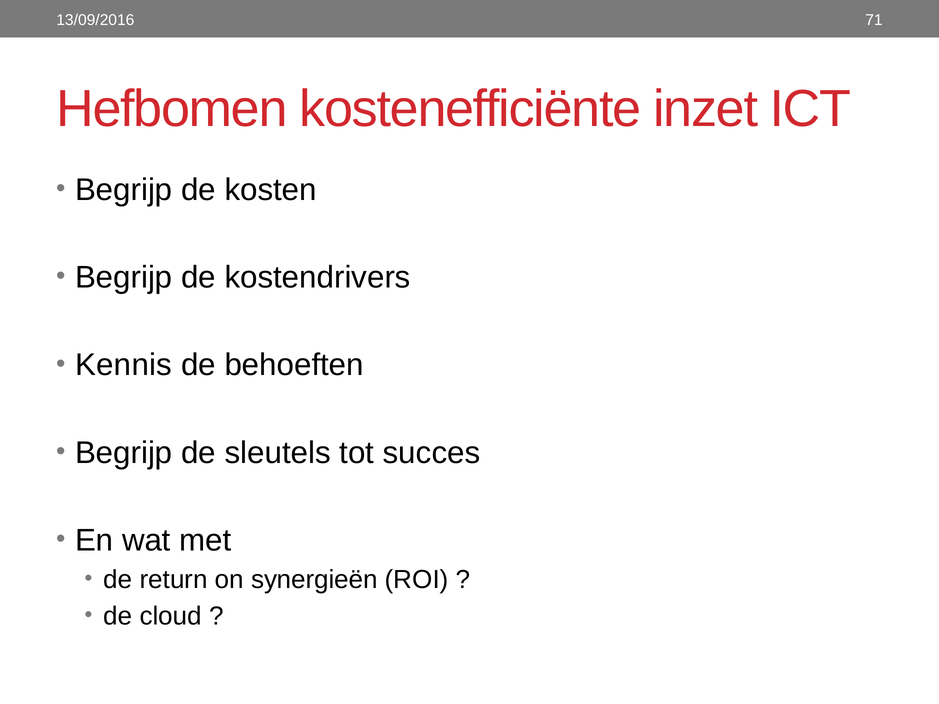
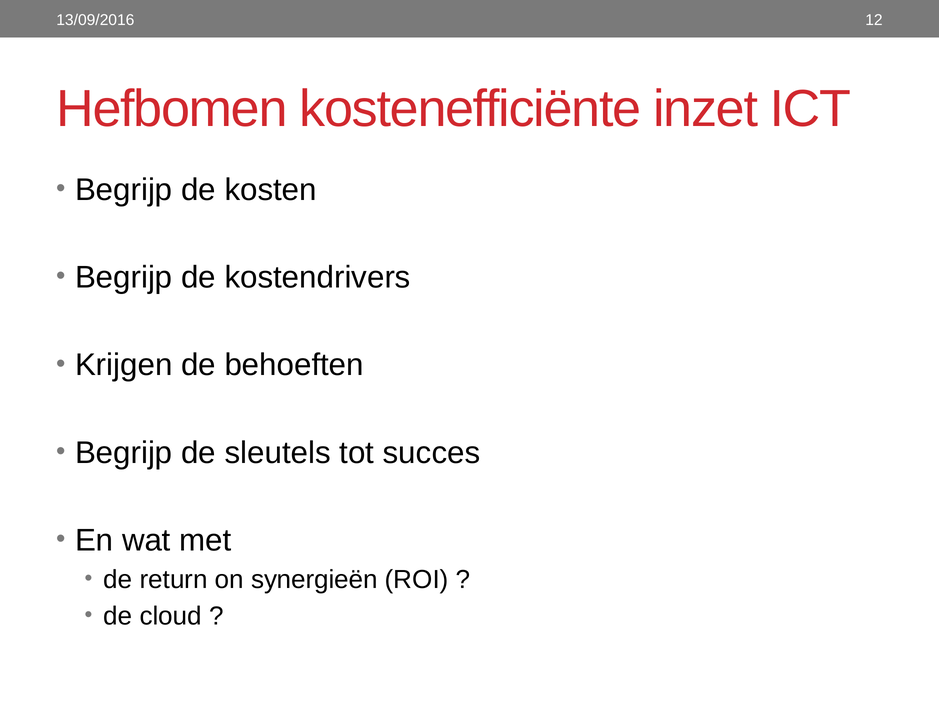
71: 71 -> 12 (874, 20)
Kennis: Kennis -> Krijgen (124, 365)
